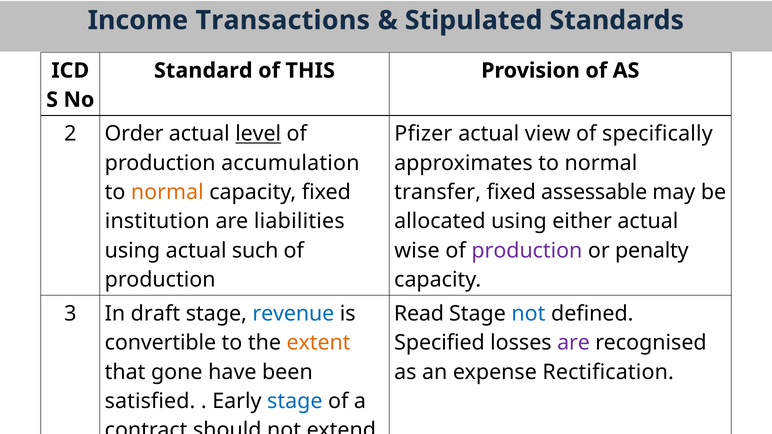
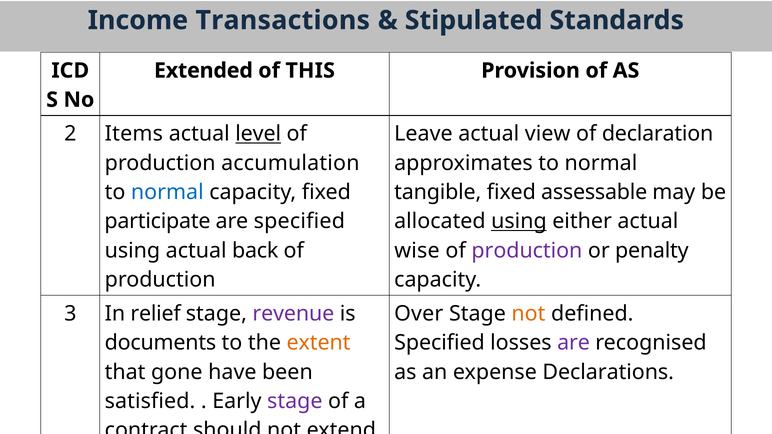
Standard: Standard -> Extended (203, 71)
Order: Order -> Items (134, 134)
Pfizer: Pfizer -> Leave (423, 134)
specifically: specifically -> declaration (658, 134)
normal colour: orange -> blue (167, 192)
transfer: transfer -> tangible (438, 192)
institution: institution -> participate (157, 221)
are liabilities: liabilities -> specified (299, 221)
using underline: none -> present (519, 221)
actual such: such -> back (255, 251)
draft: draft -> relief (156, 314)
revenue colour: blue -> purple (293, 314)
Read: Read -> Over (419, 314)
not colour: blue -> orange (528, 314)
convertible: convertible -> documents (160, 343)
Rectification: Rectification -> Declarations (608, 372)
stage colour: blue -> purple (295, 401)
